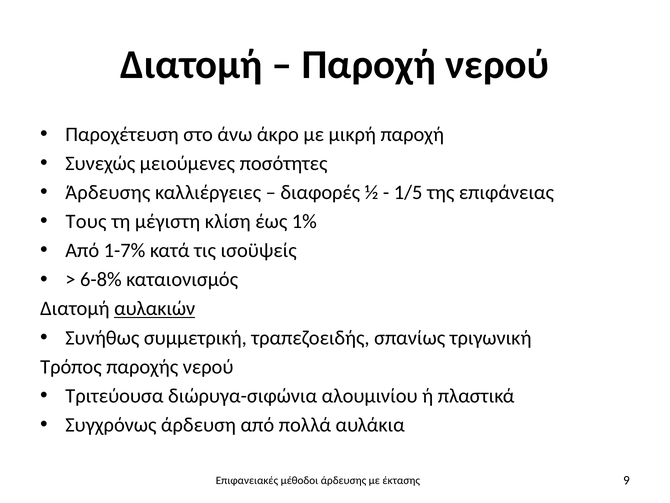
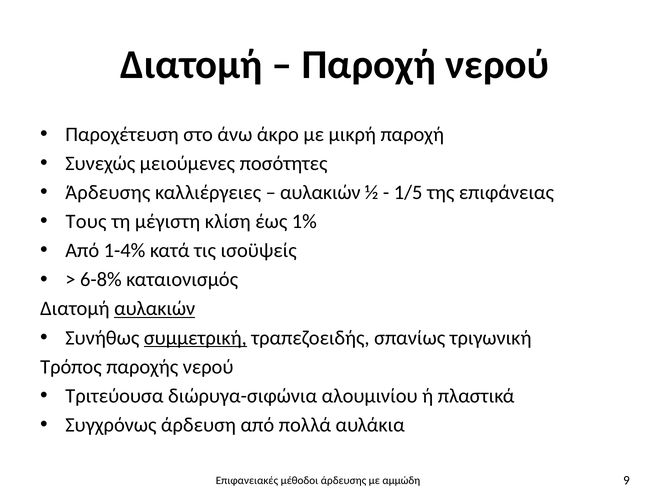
διαφορές: διαφορές -> αυλακιών (320, 192)
1-7%: 1-7% -> 1-4% (125, 250)
συμμετρική underline: none -> present (195, 337)
έκτασης: έκτασης -> αμμώδη (401, 480)
